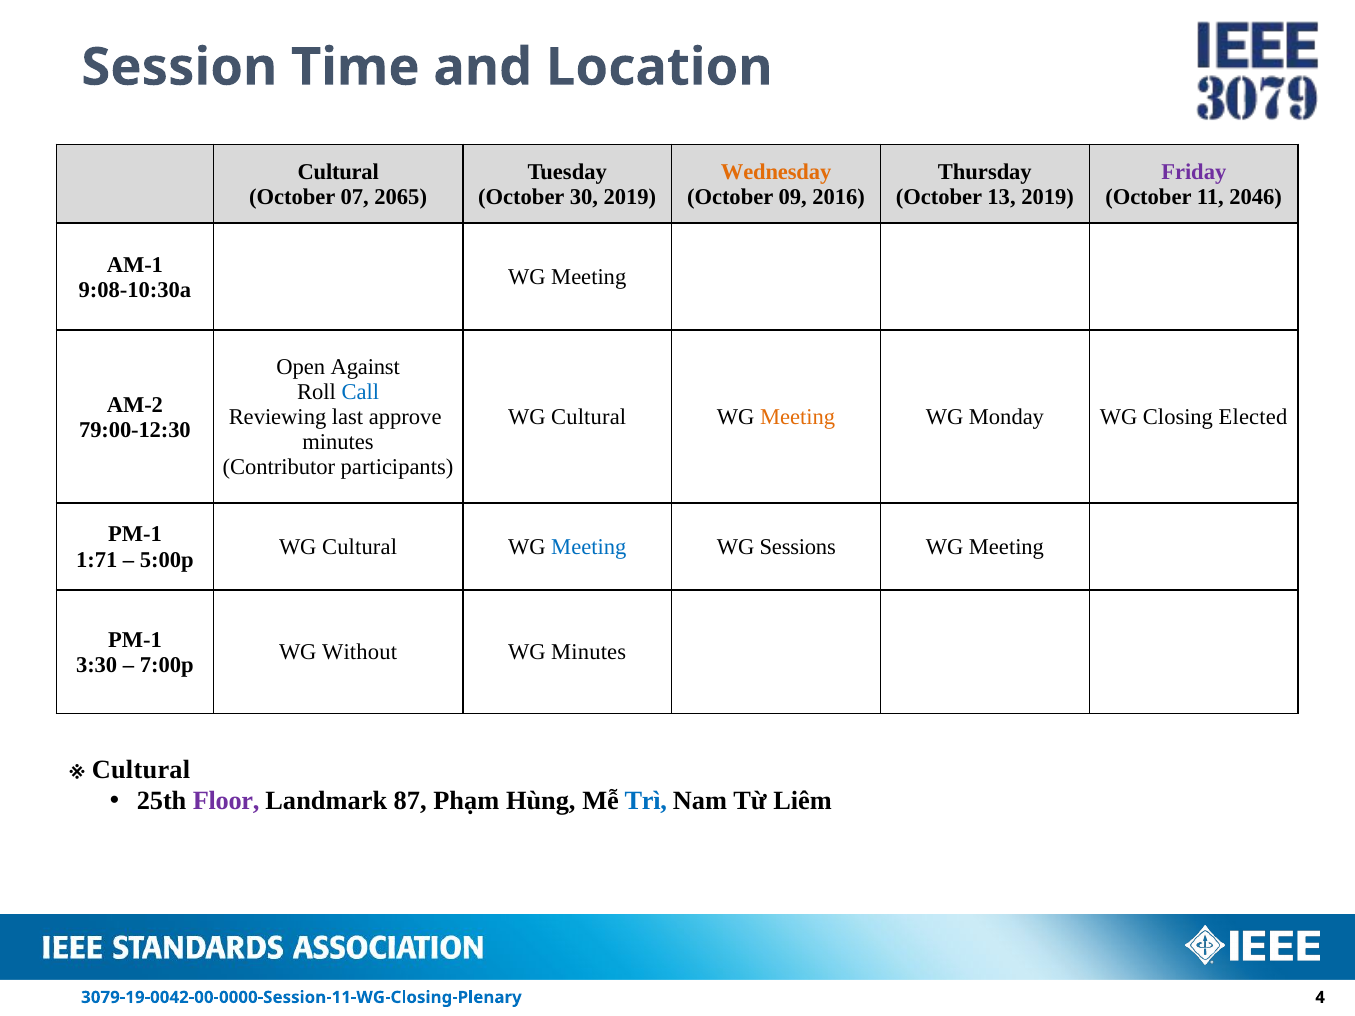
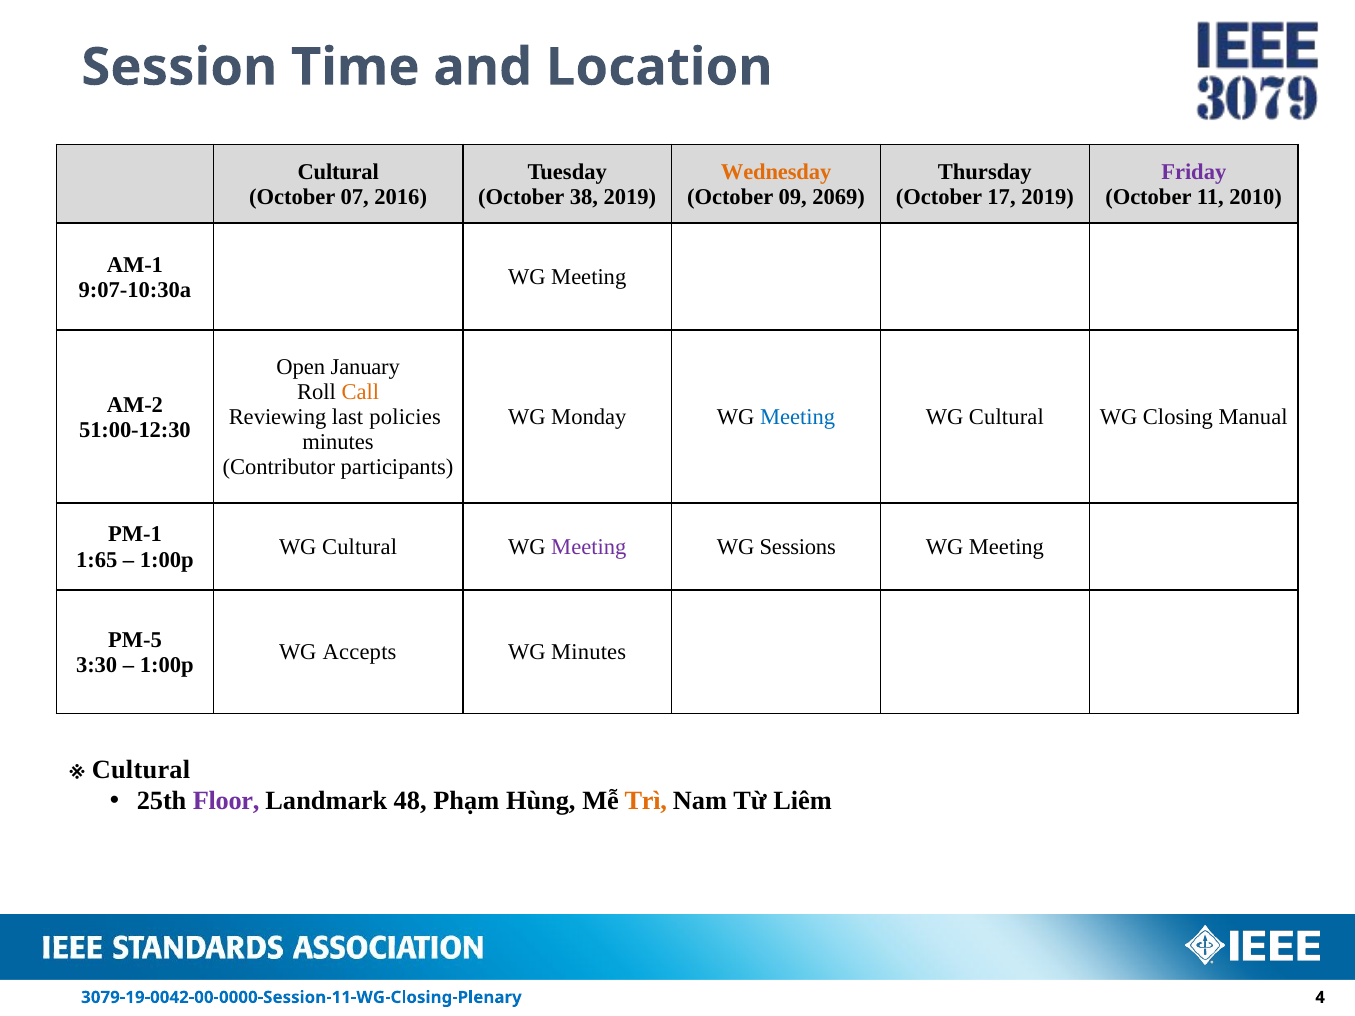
2065: 2065 -> 2016 (401, 197)
30: 30 -> 38 (584, 197)
2016: 2016 -> 2069 (839, 197)
13: 13 -> 17 (1002, 197)
2046: 2046 -> 2010 (1256, 197)
9:08-10:30a: 9:08-10:30a -> 9:07-10:30a (135, 290)
Against: Against -> January (365, 367)
Call colour: blue -> orange (360, 392)
approve: approve -> policies (405, 417)
Cultural: Cultural -> Monday (589, 417)
Meeting colour: orange -> blue (798, 417)
Monday: Monday -> Cultural (1006, 417)
Elected: Elected -> Manual (1253, 417)
79:00-12:30: 79:00-12:30 -> 51:00-12:30 (135, 430)
Meeting colour: blue -> purple (589, 547)
1:71: 1:71 -> 1:65 (97, 560)
5:00p: 5:00p -> 1:00p (167, 560)
PM-1: PM-1 -> PM-5 (135, 640)
Without: Without -> Accepts (360, 653)
7:00p: 7:00p -> 1:00p (167, 665)
87: 87 -> 48 (410, 801)
Trì colour: blue -> orange (646, 801)
